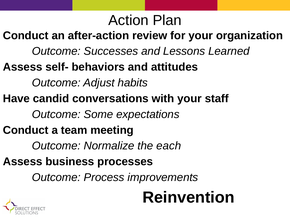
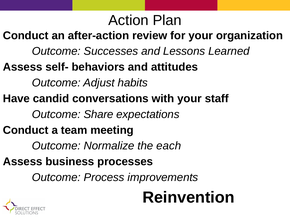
Some: Some -> Share (99, 115)
